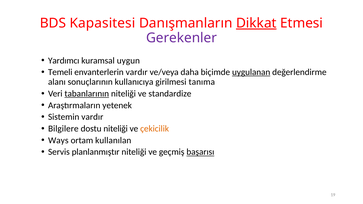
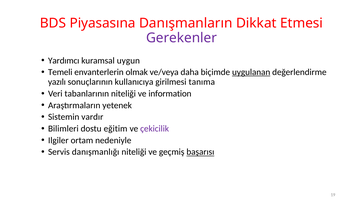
Kapasitesi: Kapasitesi -> Piyasasına (103, 23)
Dikkat underline: present -> none (256, 23)
envanterlerin vardır: vardır -> olmak (137, 72)
alanı: alanı -> yazılı (57, 82)
tabanlarının underline: present -> none (87, 94)
standardize: standardize -> information (170, 94)
Bilgilere: Bilgilere -> Bilimleri (63, 129)
dostu niteliği: niteliği -> eğitim (116, 129)
çekicilik colour: orange -> purple (155, 129)
Ways: Ways -> Ilgiler (58, 140)
kullanılan: kullanılan -> nedeniyle (113, 140)
planlanmıştır: planlanmıştır -> danışmanlığı (96, 152)
